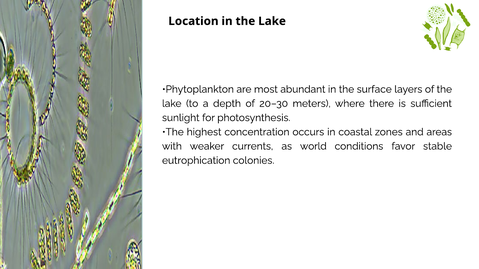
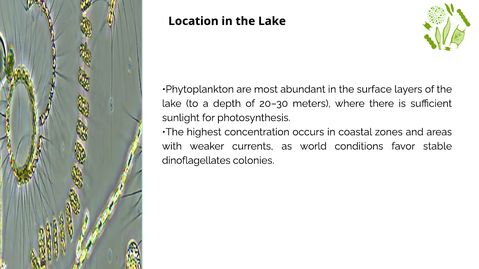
eutrophication: eutrophication -> dinoflagellates (196, 161)
